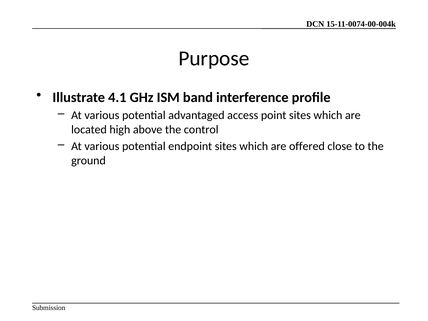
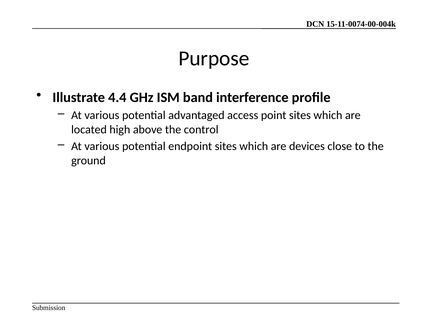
4.1: 4.1 -> 4.4 (117, 97)
offered: offered -> devices (307, 146)
